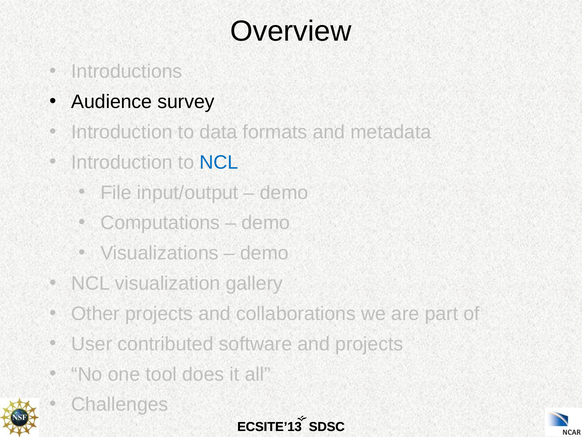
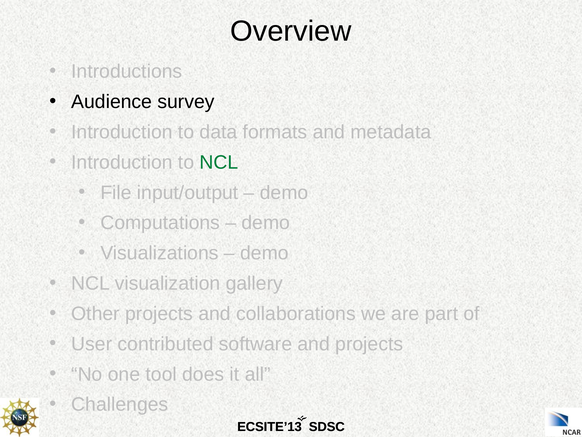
NCL colour: blue -> green (219, 162)
